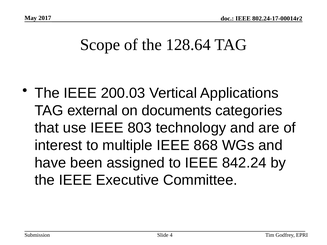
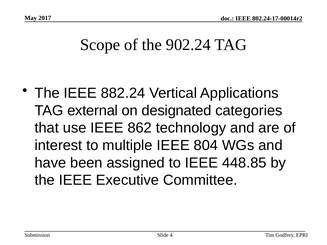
128.64: 128.64 -> 902.24 (188, 45)
200.03: 200.03 -> 882.24 (123, 93)
documents: documents -> designated (177, 111)
803: 803 -> 862 (140, 128)
868: 868 -> 804 (206, 145)
842.24: 842.24 -> 448.85 (244, 163)
